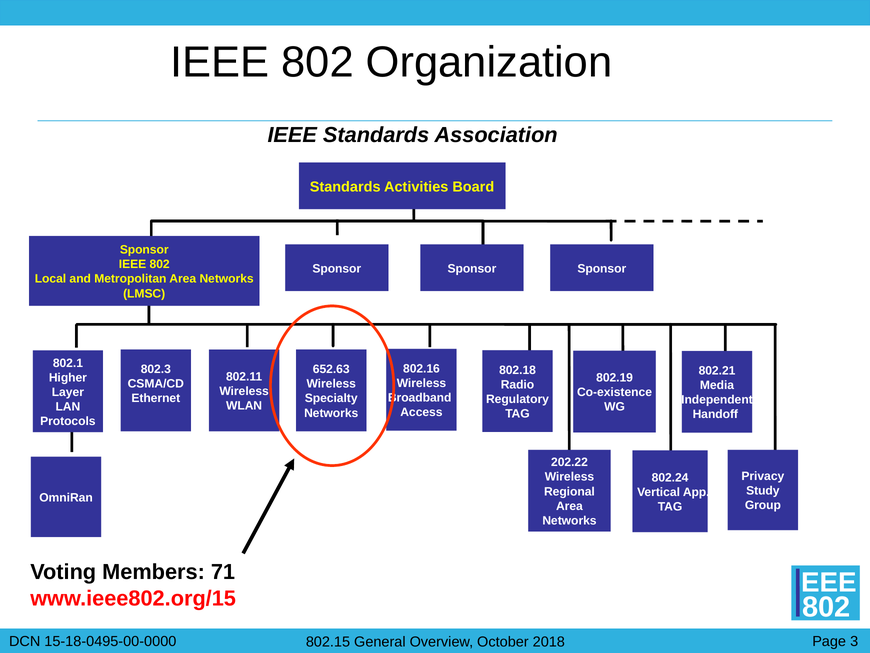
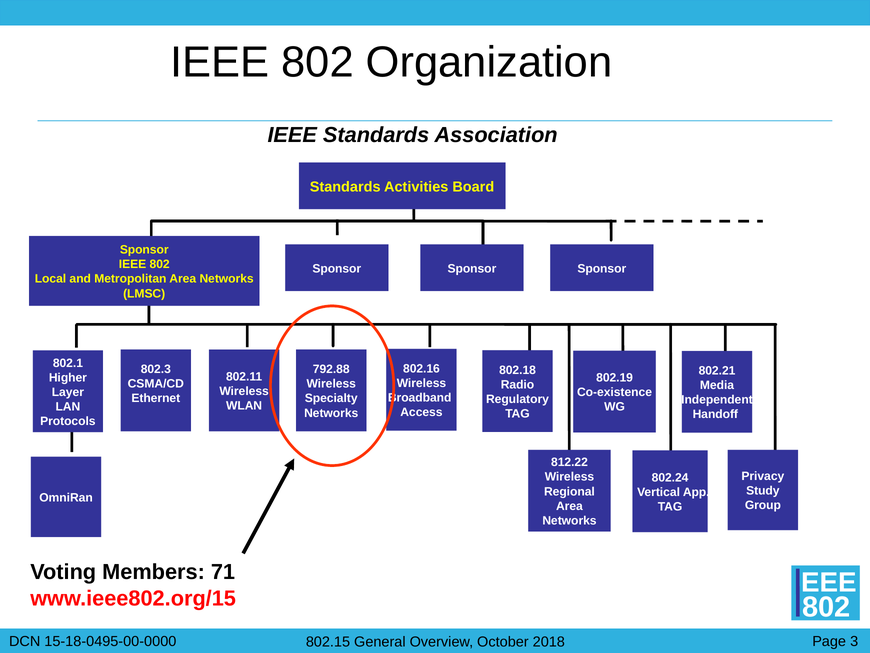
652.63: 652.63 -> 792.88 (331, 369)
202.22: 202.22 -> 812.22 (570, 462)
